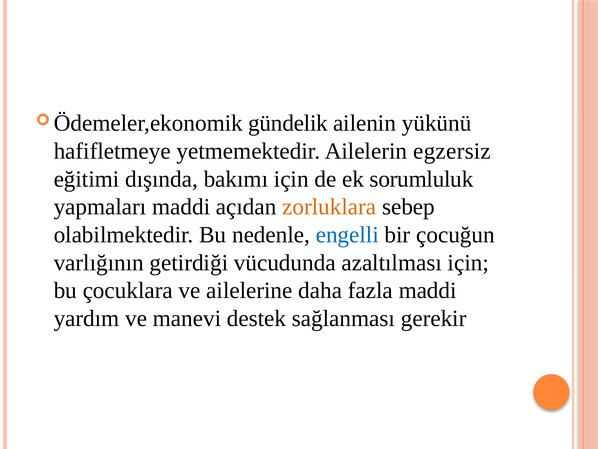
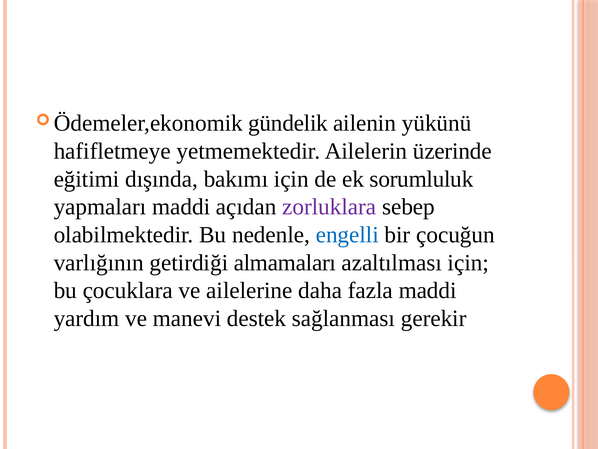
egzersiz: egzersiz -> üzerinde (452, 151)
zorluklara colour: orange -> purple (329, 207)
vücudunda: vücudunda -> almamaları (285, 262)
